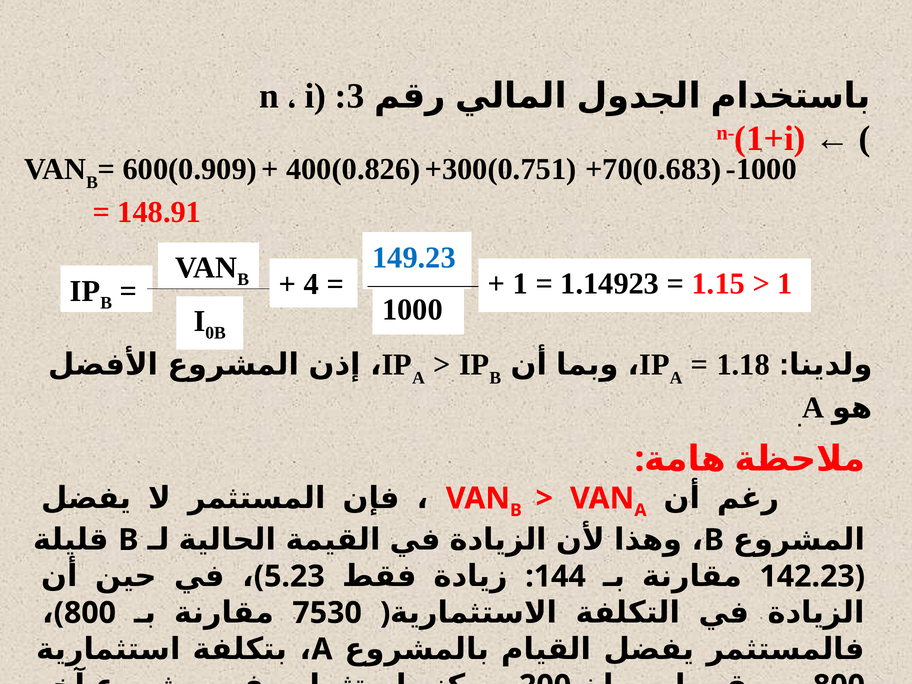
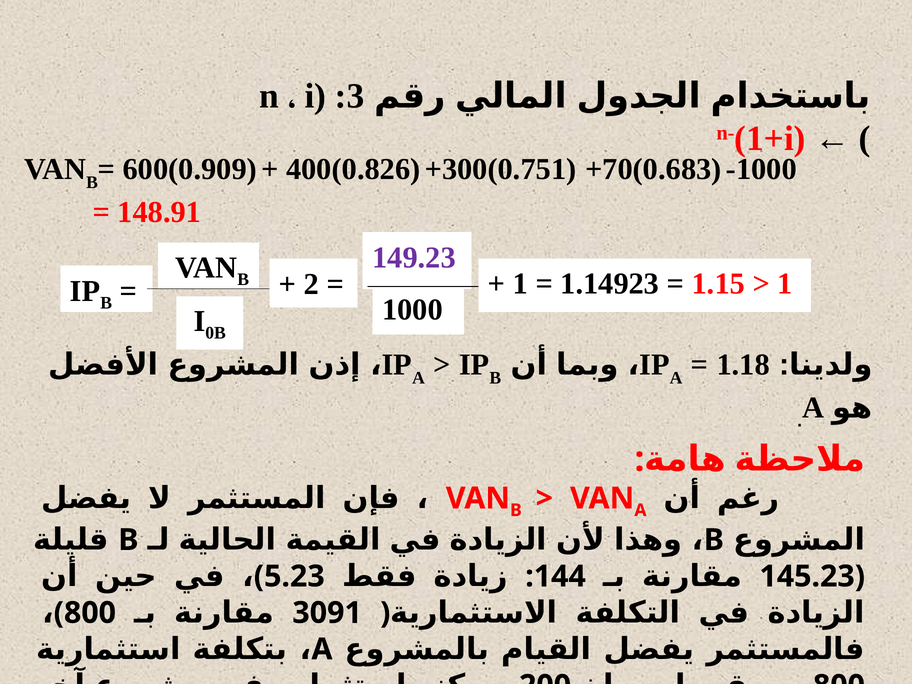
149.23 colour: blue -> purple (414, 258)
4: 4 -> 2 (311, 284)
142.23: 142.23 -> 145.23 (807, 576)
7530: 7530 -> 3091 (327, 613)
